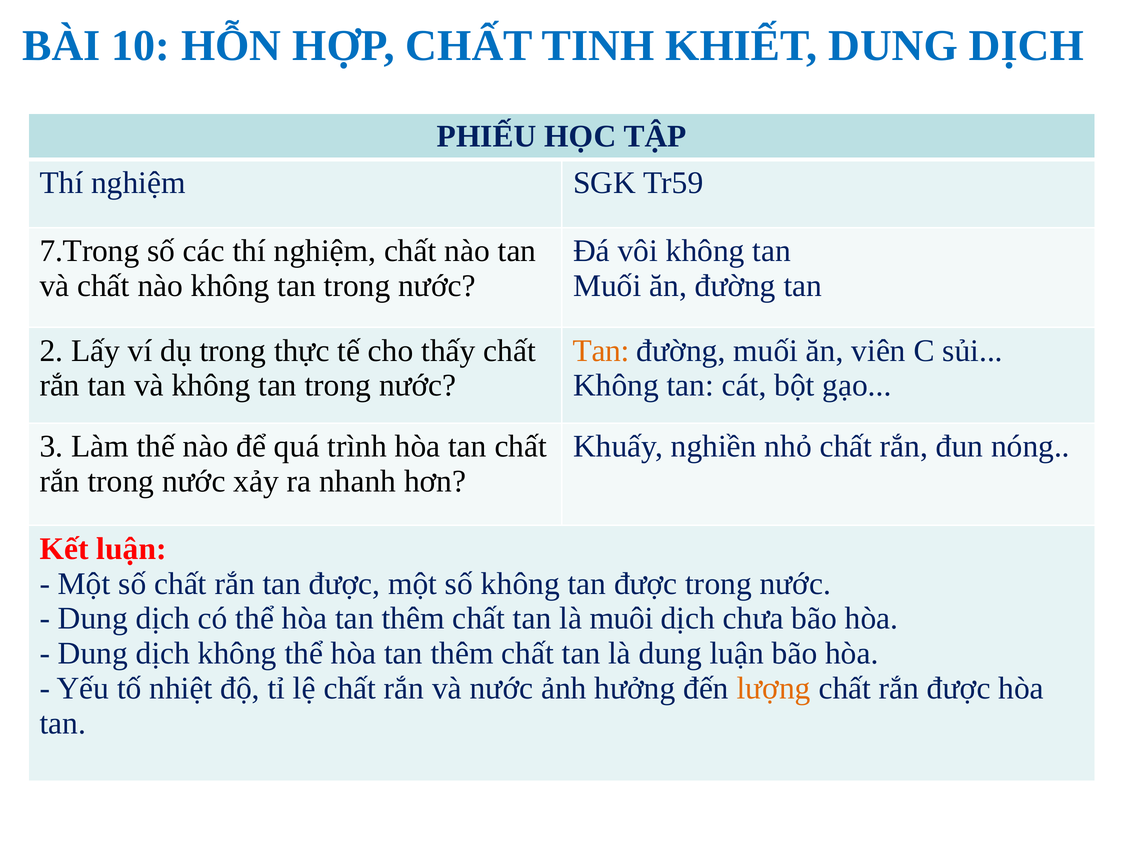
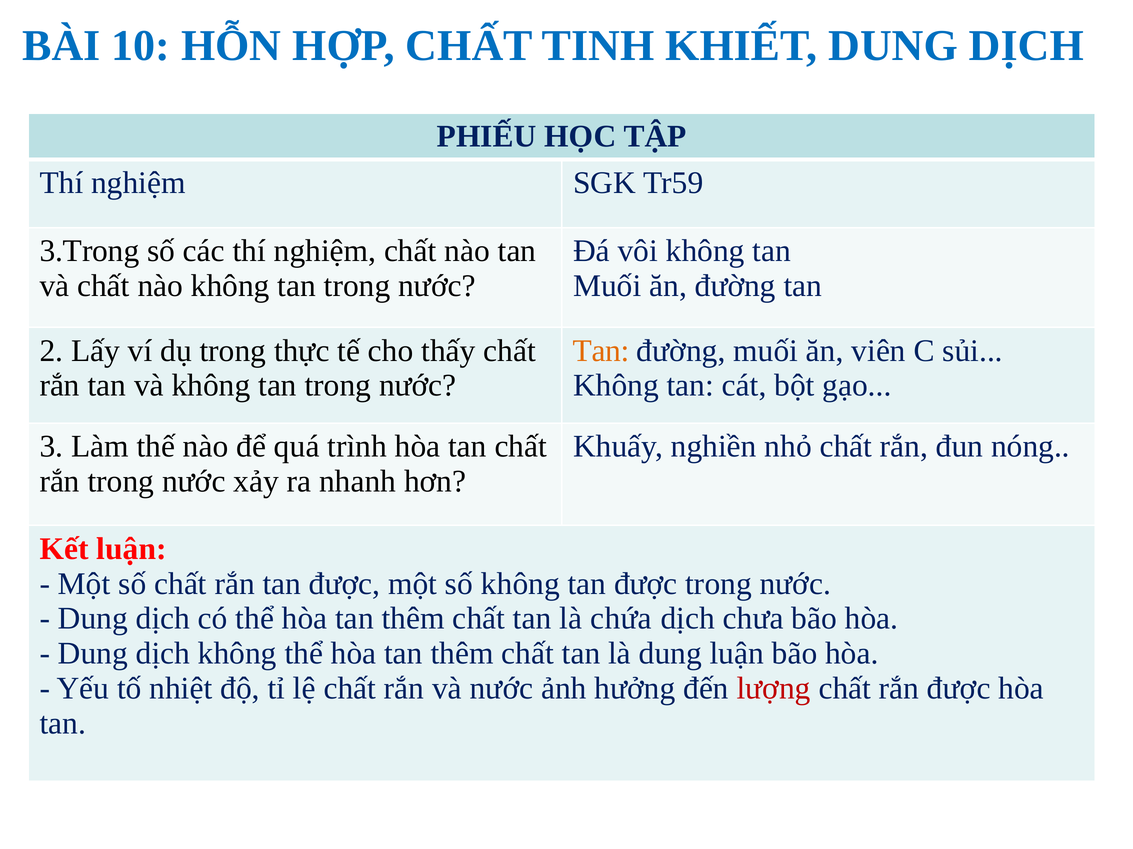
7.Trong: 7.Trong -> 3.Trong (90, 251)
muôi: muôi -> chứa (621, 619)
lượng colour: orange -> red (774, 689)
